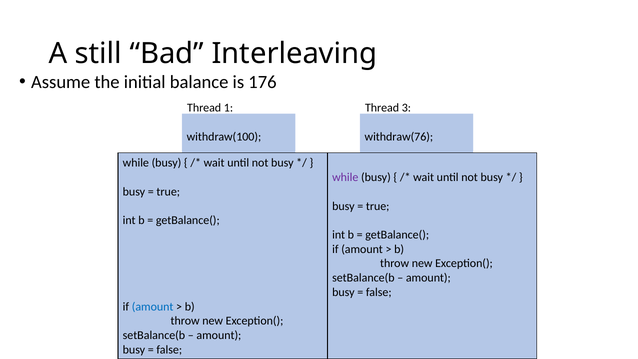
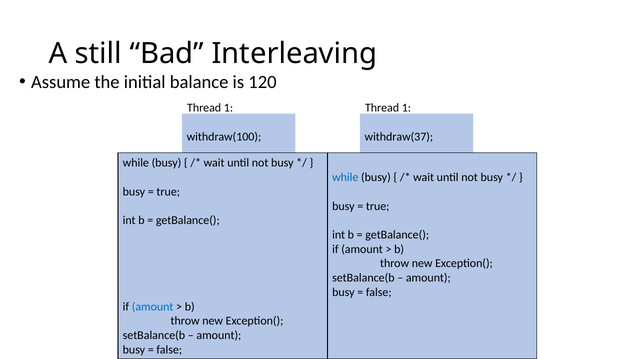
176: 176 -> 120 (262, 82)
3: 3 -> 1 (406, 108)
withdraw(76: withdraw(76 -> withdraw(37 (399, 137)
while colour: purple -> blue (345, 177)
